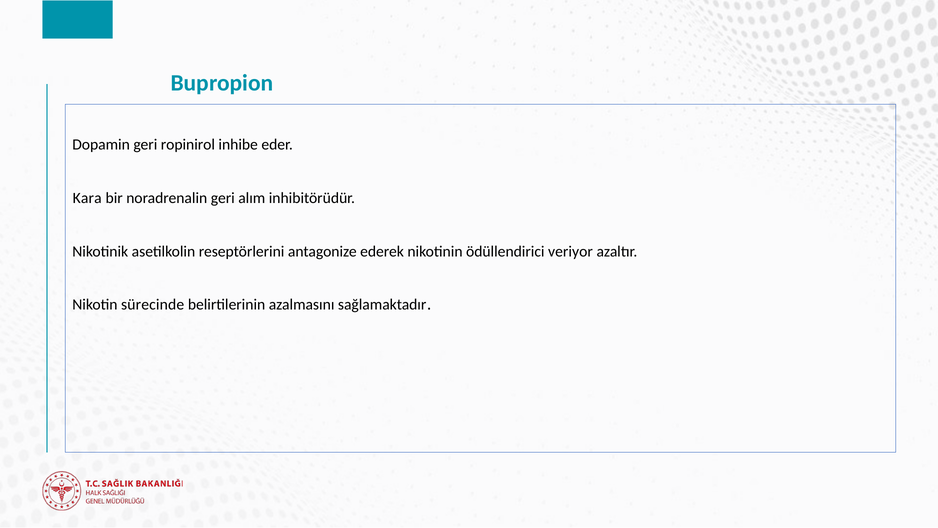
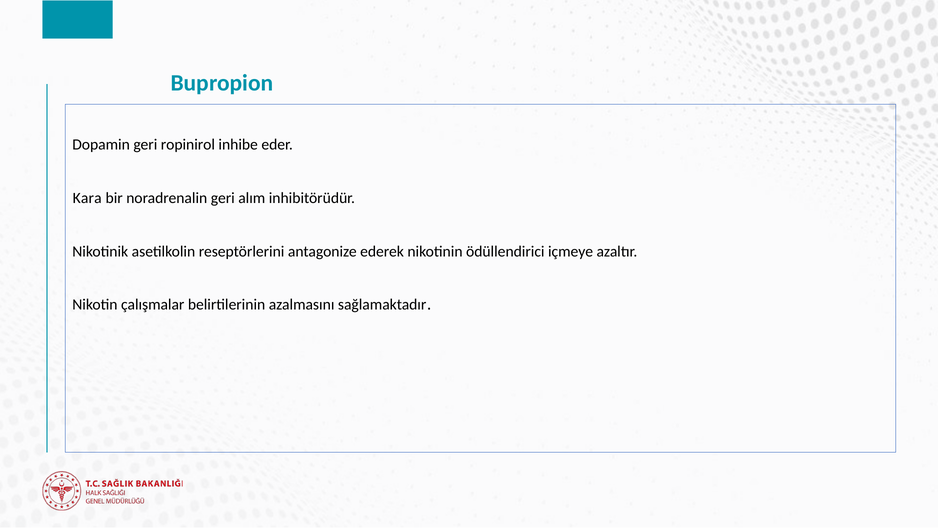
veriyor: veriyor -> içmeye (571, 251)
sürecinde: sürecinde -> çalışmalar (153, 305)
